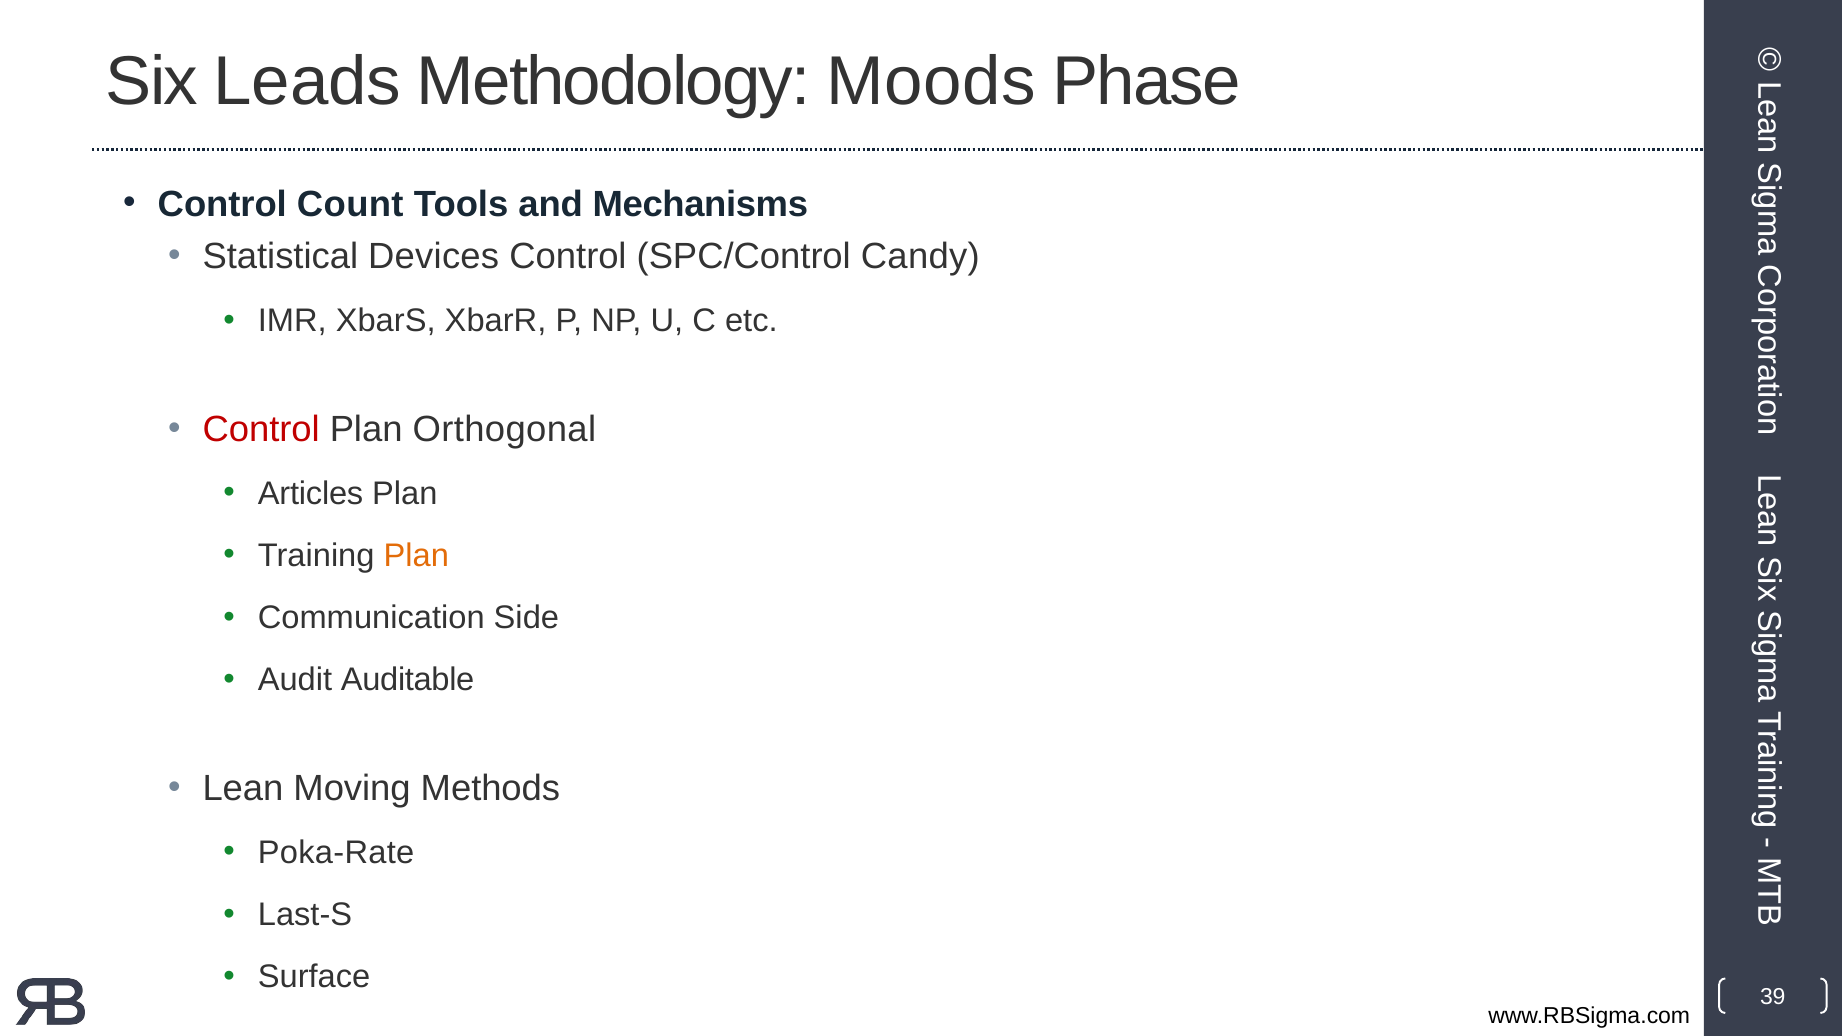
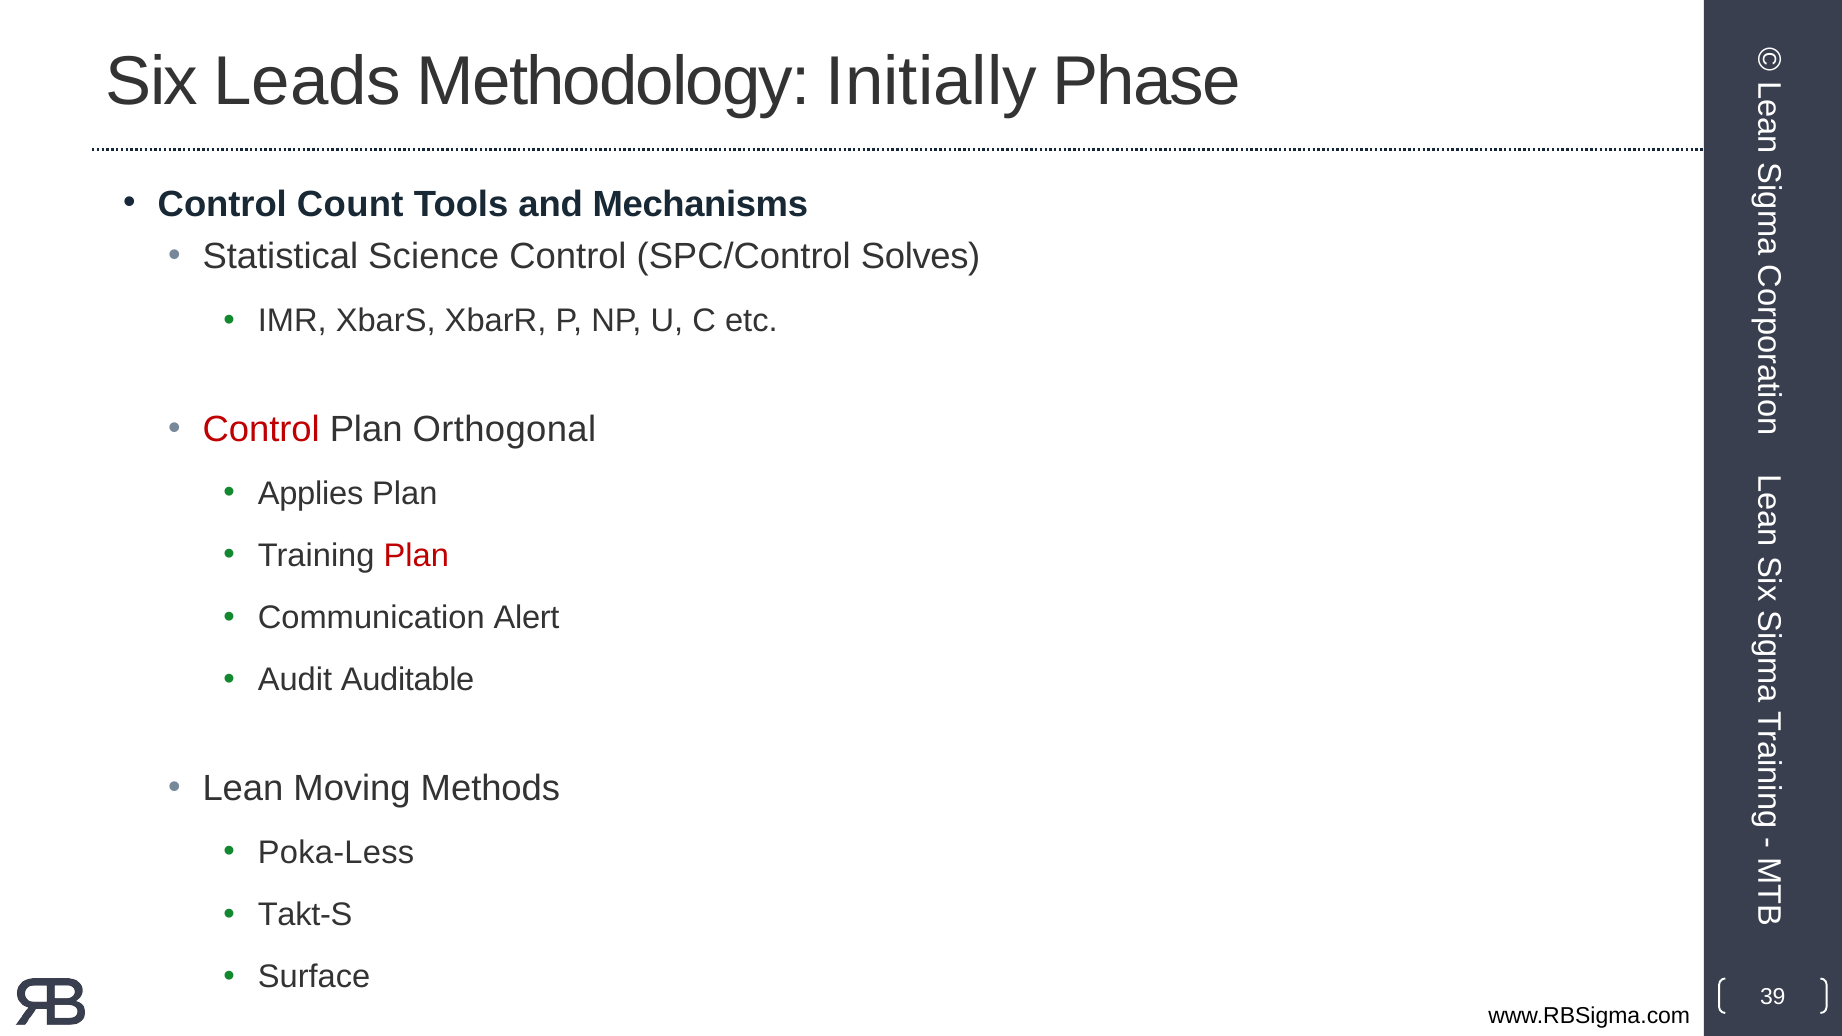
Moods: Moods -> Initially (932, 82)
Devices: Devices -> Science (434, 257)
Candy: Candy -> Solves (921, 257)
Articles: Articles -> Applies (311, 494)
Plan colour: orange -> red (416, 556)
Side: Side -> Alert (527, 618)
Poka-Rate: Poka-Rate -> Poka-Less (336, 853)
Last-S: Last-S -> Takt-S (305, 915)
